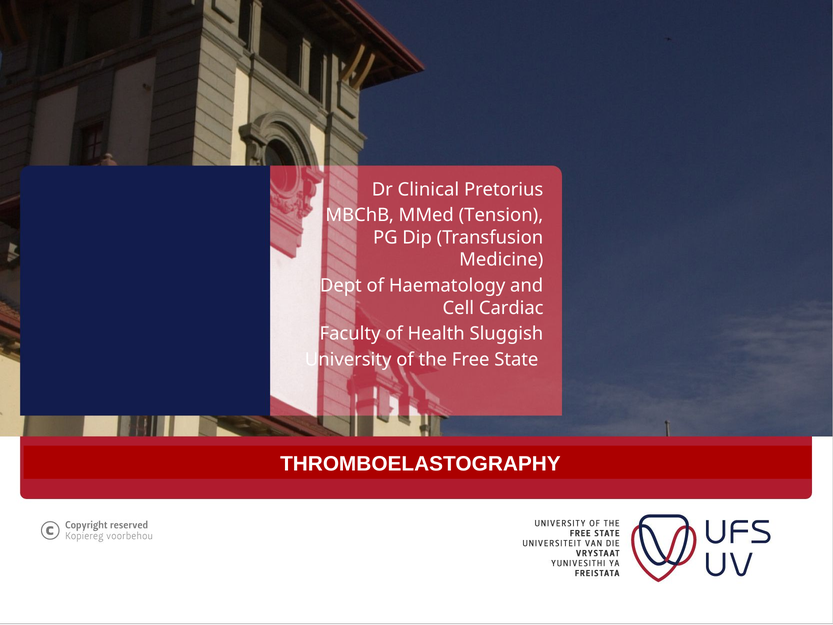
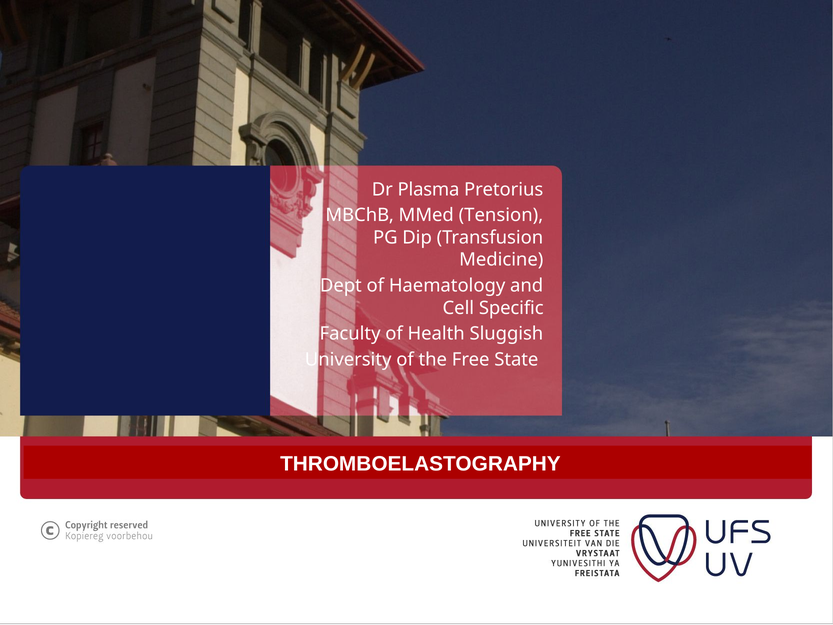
Clinical: Clinical -> Plasma (429, 189)
Cardiac: Cardiac -> Specific (511, 308)
